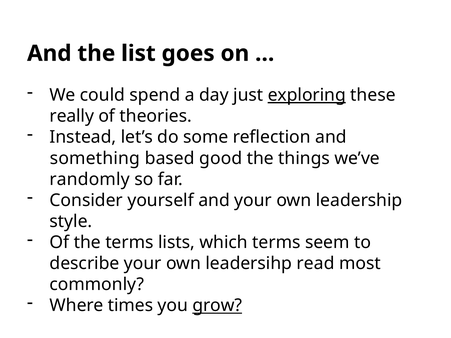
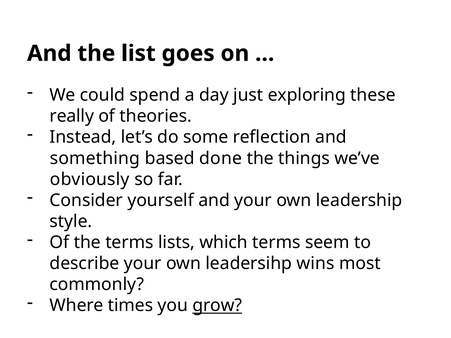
exploring underline: present -> none (307, 95)
good: good -> done (221, 158)
randomly: randomly -> obviously (90, 179)
read: read -> wins (316, 264)
